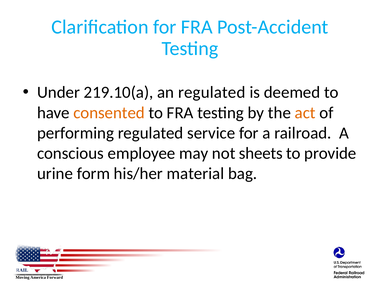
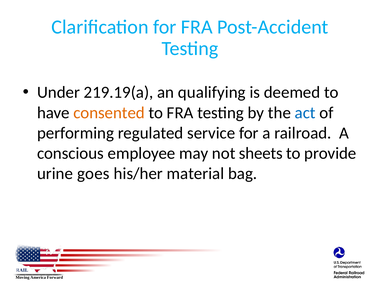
219.10(a: 219.10(a -> 219.19(a (119, 92)
an regulated: regulated -> qualifying (212, 92)
act colour: orange -> blue (305, 113)
form: form -> goes (93, 174)
